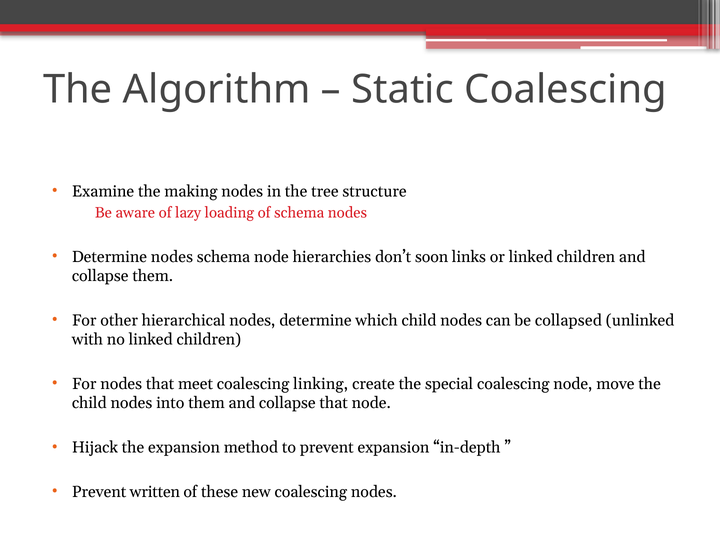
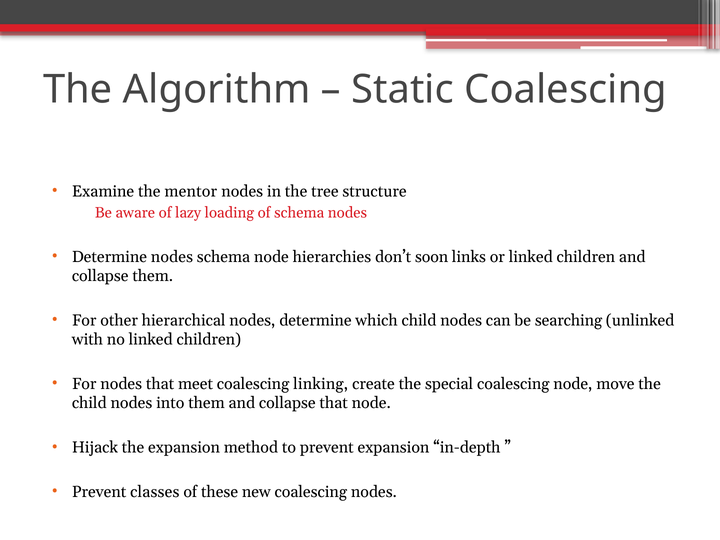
making: making -> mentor (191, 191)
collapsed: collapsed -> searching (569, 320)
written: written -> classes (155, 492)
